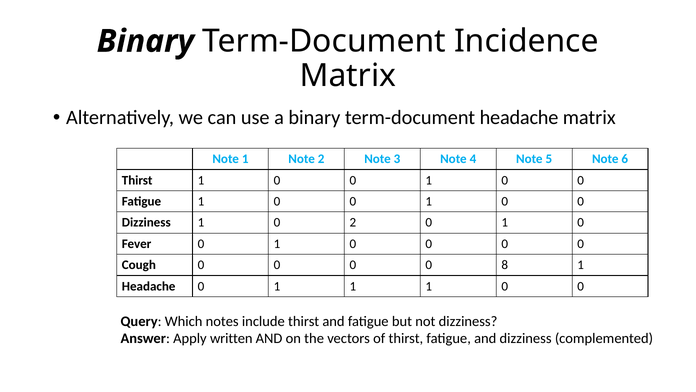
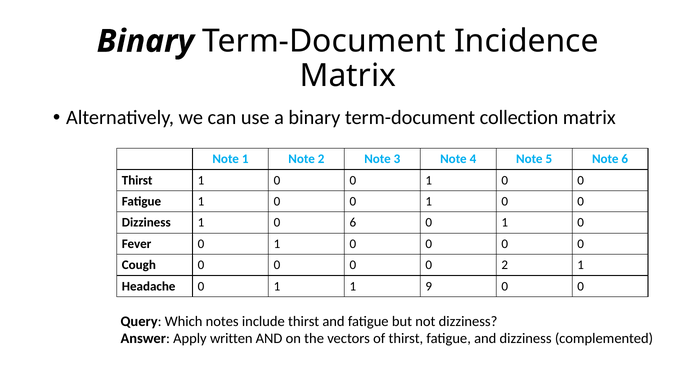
term-document headache: headache -> collection (519, 118)
0 2: 2 -> 6 (353, 222)
0 8: 8 -> 2 (505, 265)
1 1 1: 1 -> 9 (429, 286)
